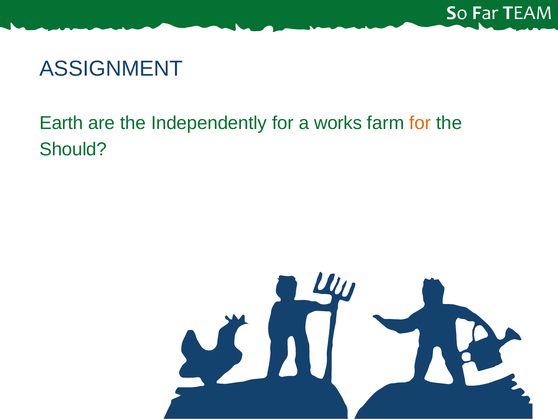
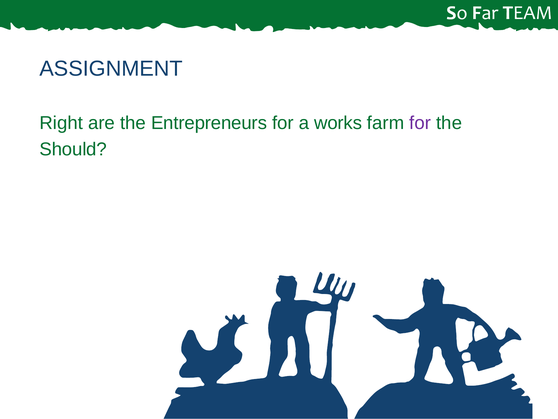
Earth: Earth -> Right (61, 123)
Independently: Independently -> Entrepreneurs (209, 123)
for colour: orange -> purple (420, 123)
